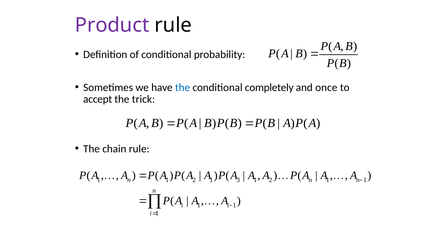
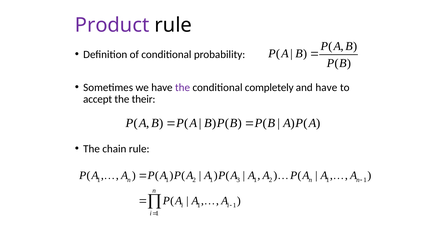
the colour: blue -> purple (183, 87)
and once: once -> have (326, 87)
trick: trick -> their (144, 99)
